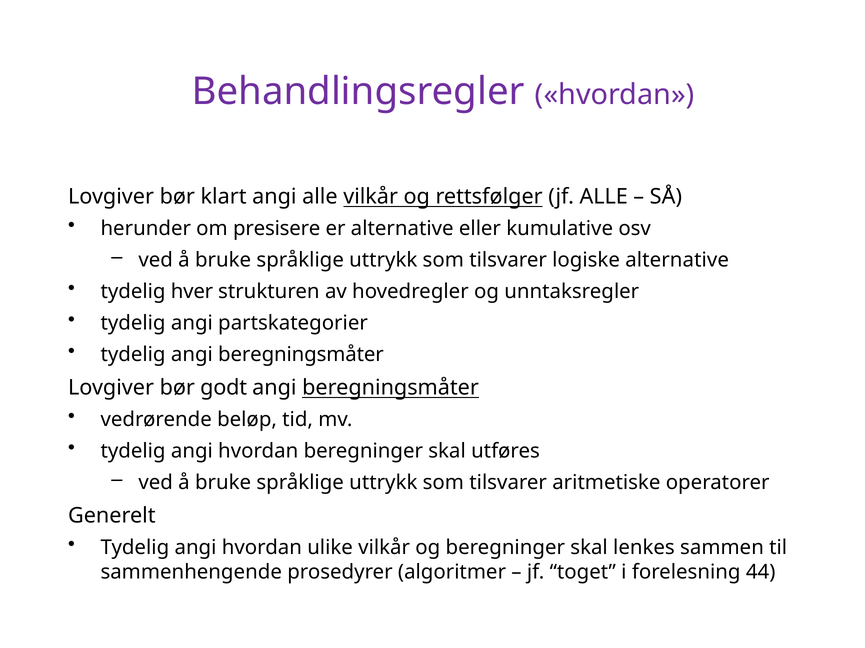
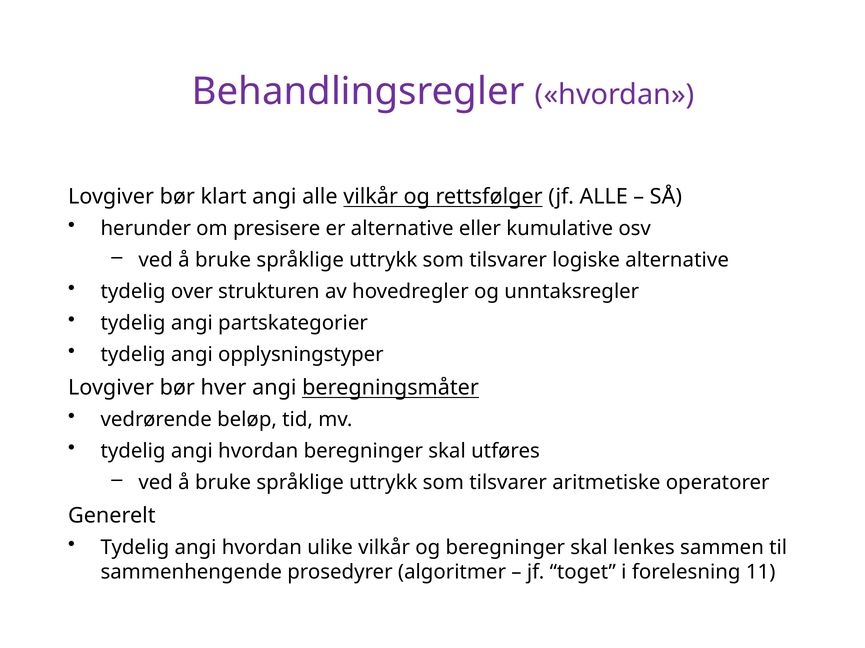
hver: hver -> over (192, 292)
tydelig angi beregningsmåter: beregningsmåter -> opplysningstyper (301, 355)
godt: godt -> hver (223, 388)
44: 44 -> 11 (761, 573)
